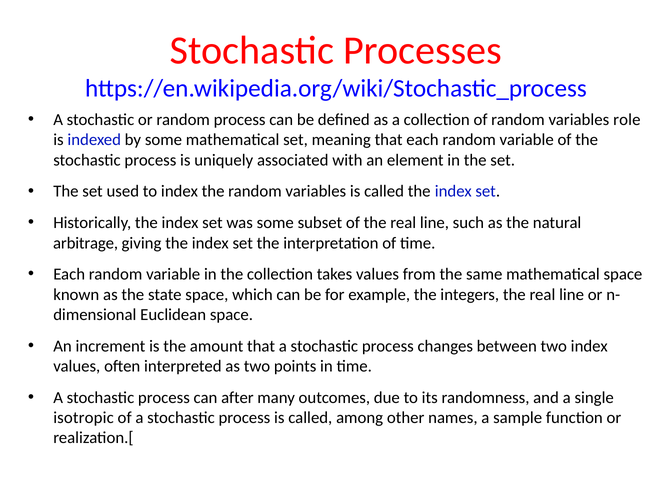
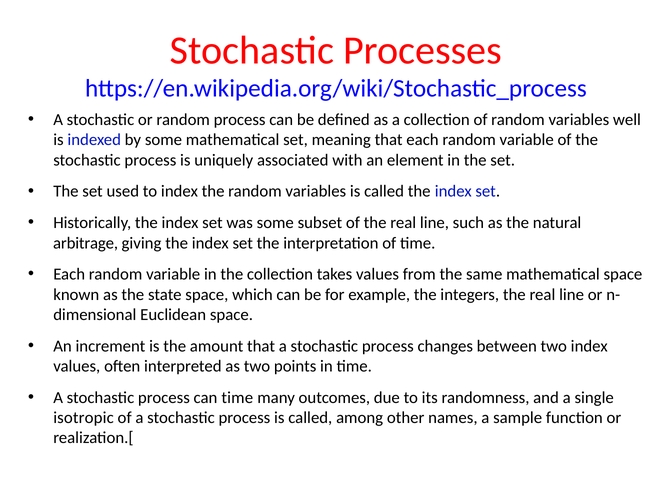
role: role -> well (627, 120)
can after: after -> time (237, 397)
